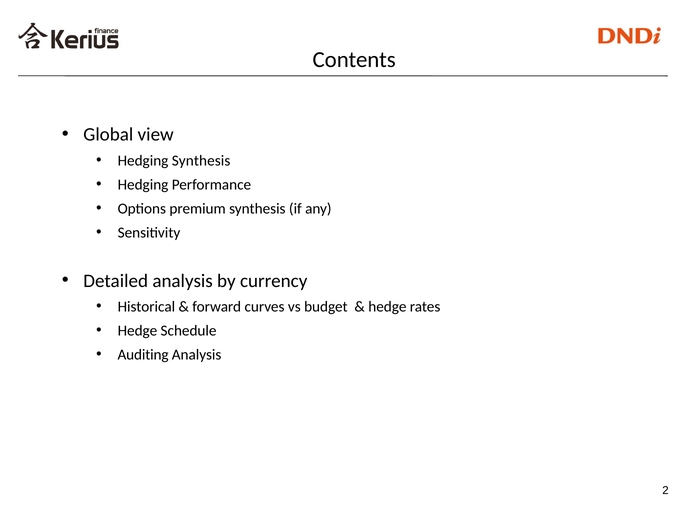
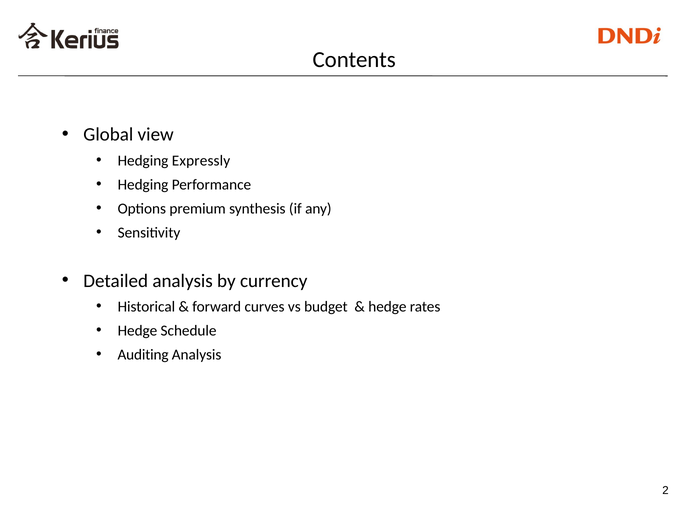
Hedging Synthesis: Synthesis -> Expressly (201, 161)
